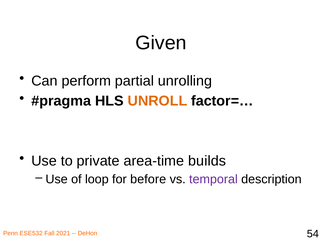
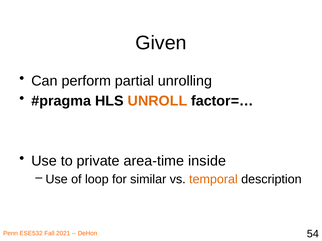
builds: builds -> inside (207, 161)
before: before -> similar (148, 180)
temporal colour: purple -> orange (213, 180)
